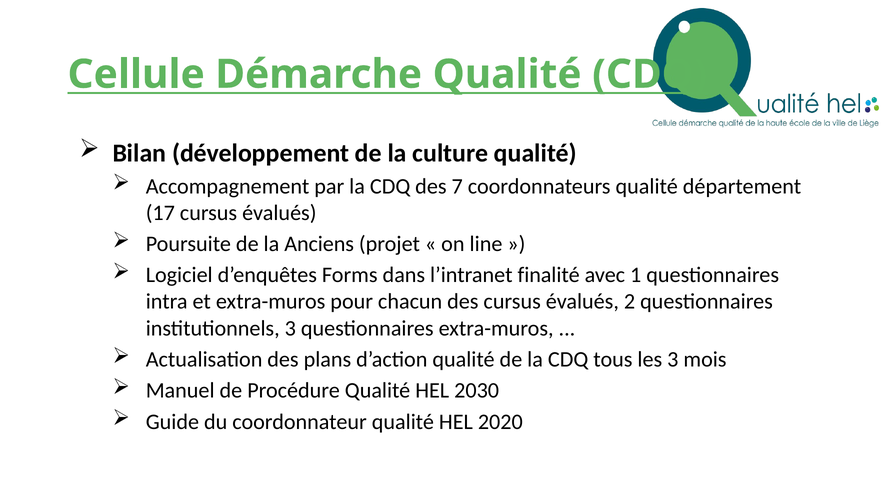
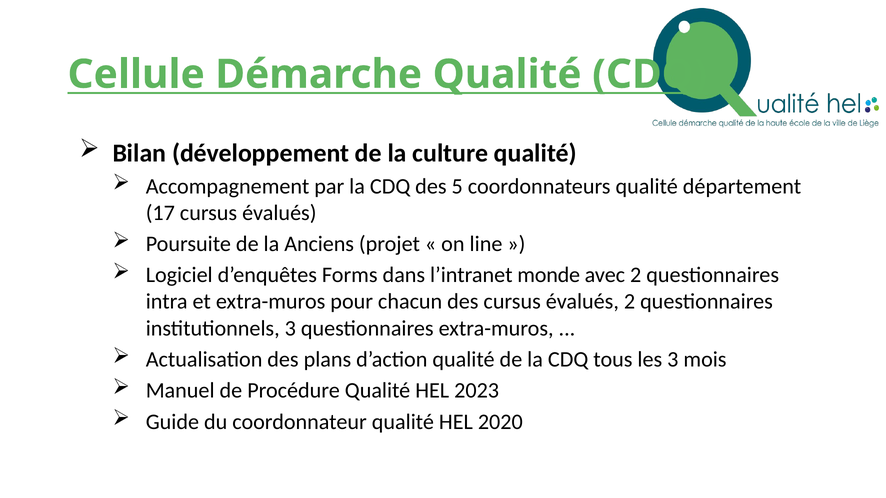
7: 7 -> 5 (457, 186)
finalité: finalité -> monde (549, 275)
avec 1: 1 -> 2 (636, 275)
2030: 2030 -> 2023 (477, 391)
